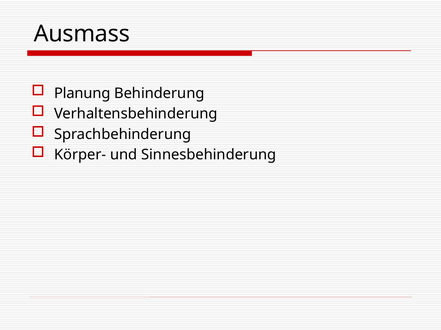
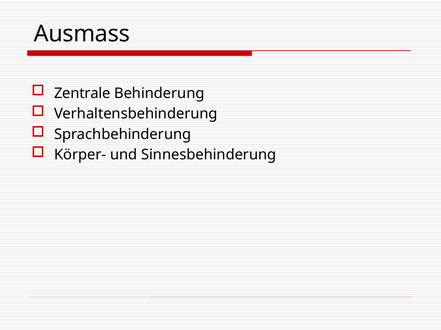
Planung: Planung -> Zentrale (82, 93)
